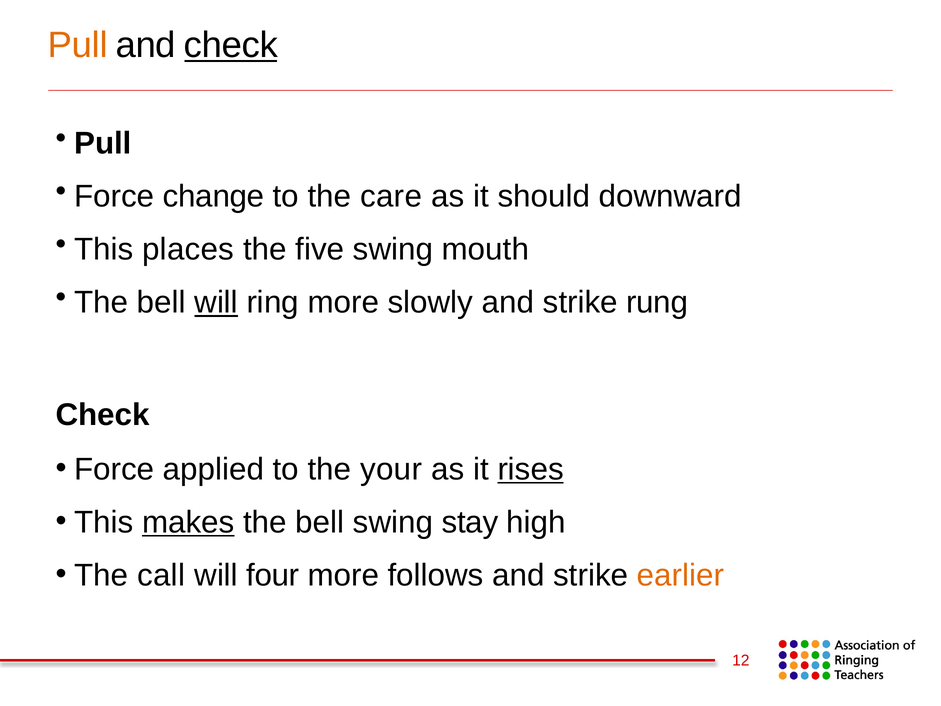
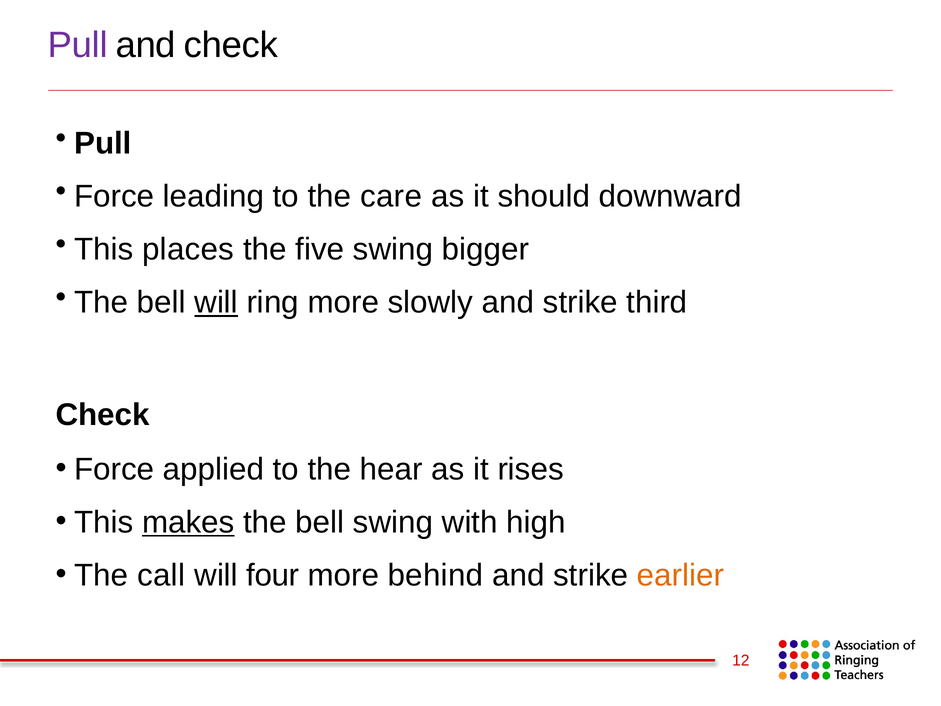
Pull colour: orange -> purple (78, 45)
check underline: present -> none (231, 45)
change: change -> leading (214, 196)
mouth: mouth -> bigger (485, 249)
rung: rung -> third (657, 302)
your: your -> hear (391, 469)
rises underline: present -> none (531, 469)
stay: stay -> with (470, 522)
follows: follows -> behind (436, 575)
